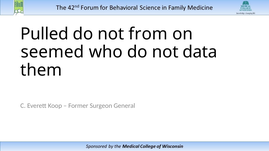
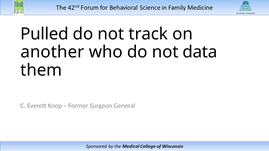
from: from -> track (148, 34)
seemed: seemed -> another (52, 52)
